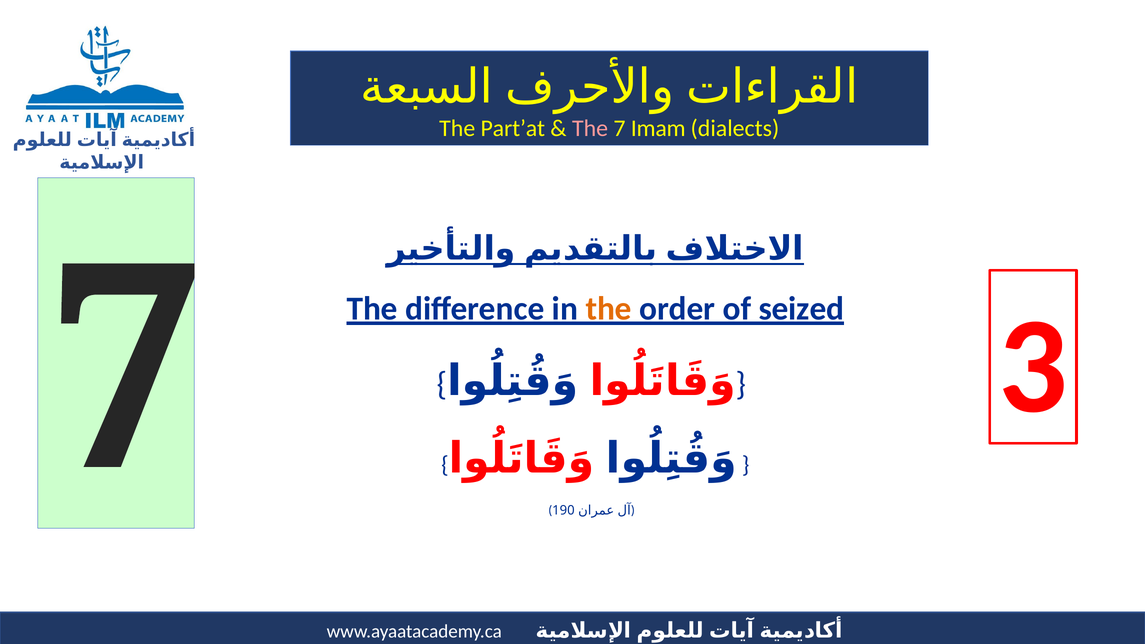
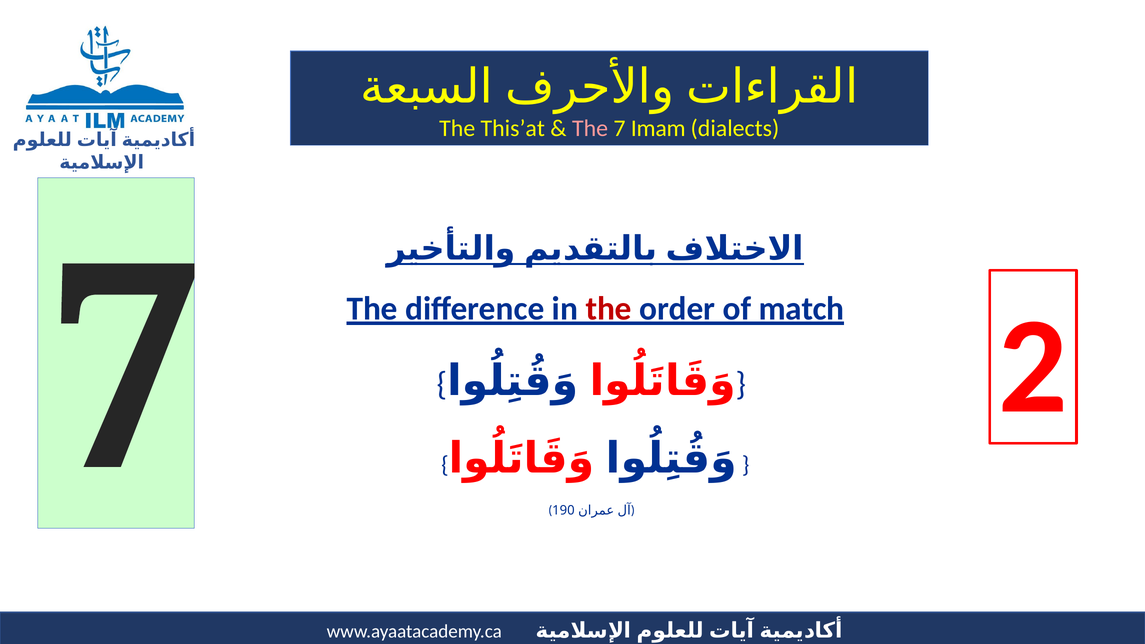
Part’at: Part’at -> This’at (513, 128)
3: 3 -> 2 (1033, 366)
the colour: orange -> red (609, 309)
seized: seized -> match (801, 309)
